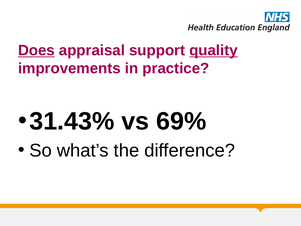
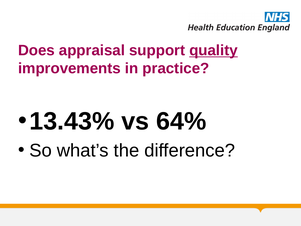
Does underline: present -> none (36, 50)
31.43%: 31.43% -> 13.43% (72, 121)
69%: 69% -> 64% (181, 121)
